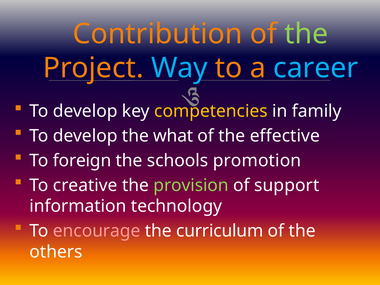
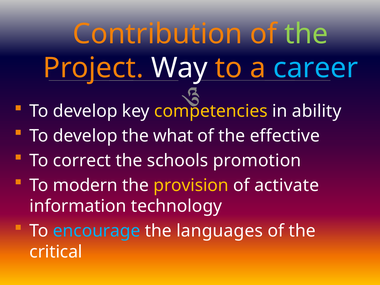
Way colour: light blue -> white (179, 68)
family: family -> ability (317, 111)
foreign: foreign -> correct (82, 161)
creative: creative -> modern (85, 185)
provision colour: light green -> yellow (191, 185)
support: support -> activate (287, 185)
encourage colour: pink -> light blue (97, 231)
curriculum: curriculum -> languages (220, 231)
others: others -> critical (56, 252)
